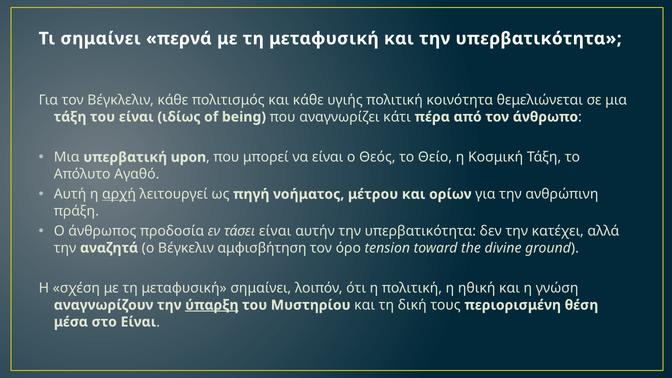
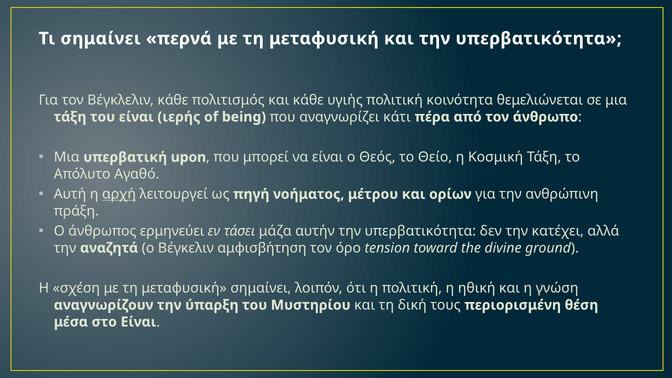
ιδίως: ιδίως -> ιερής (179, 117)
προδοσία: προδοσία -> ερμηνεύει (172, 231)
τάσει είναι: είναι -> μάζα (275, 231)
ύπαρξη underline: present -> none (212, 305)
